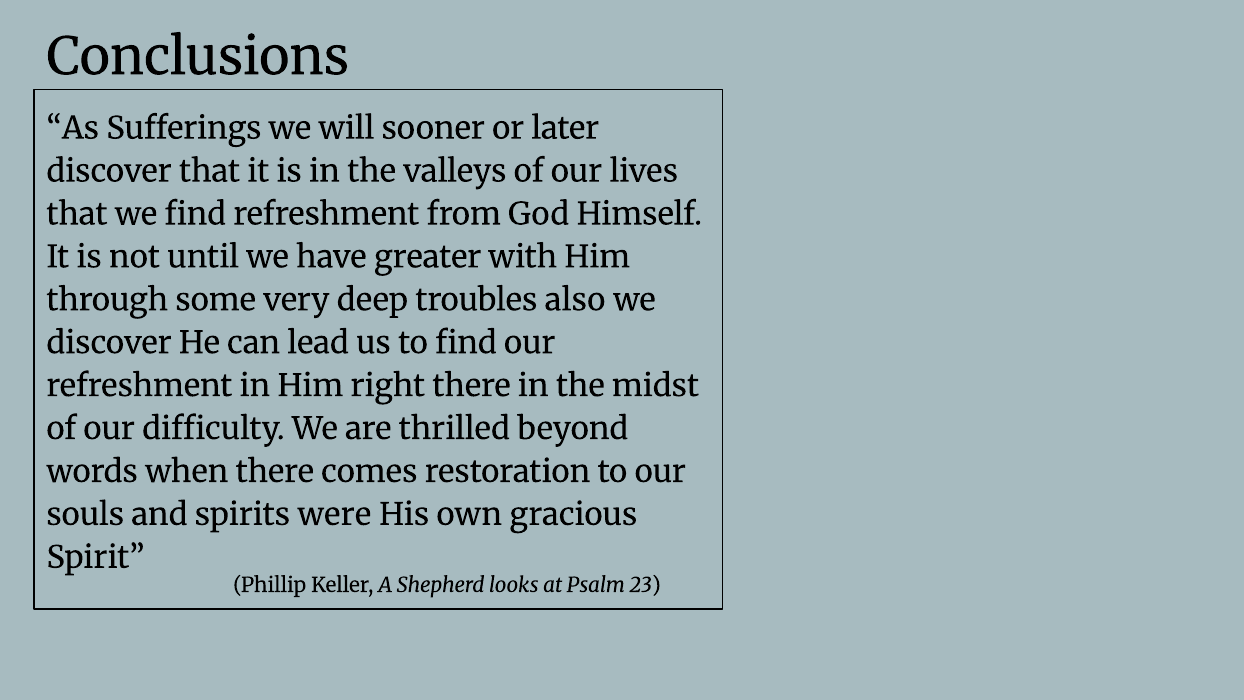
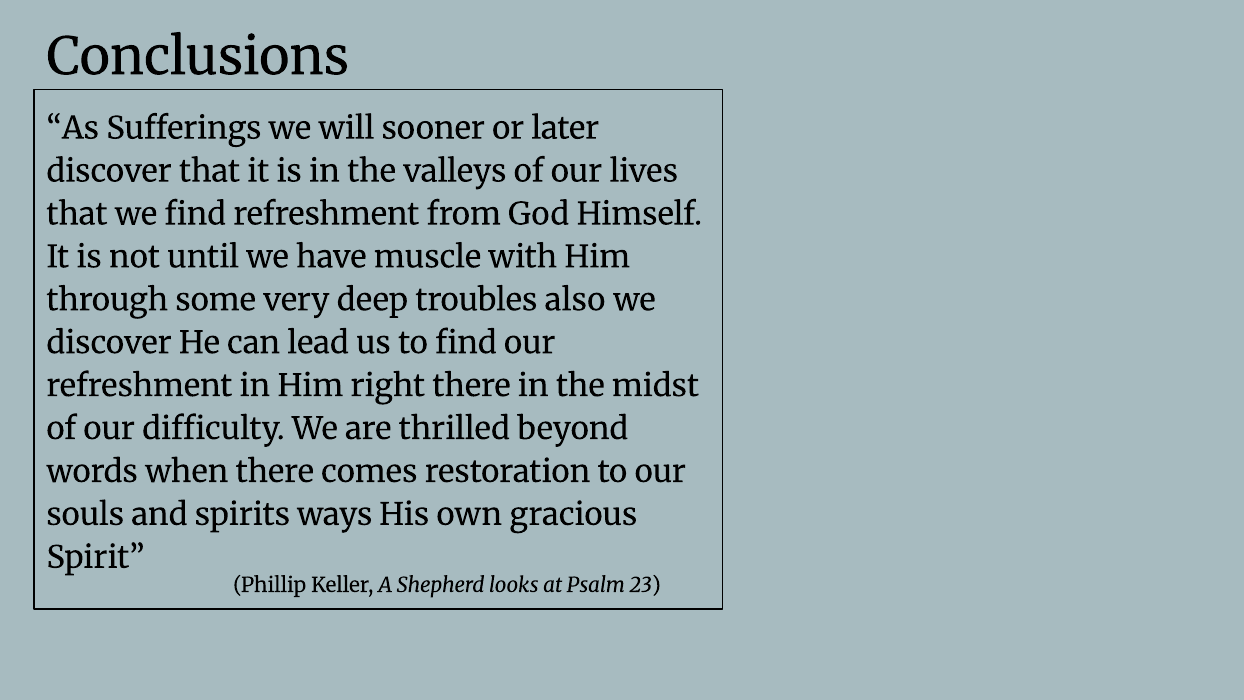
greater: greater -> muscle (428, 257)
were: were -> ways (335, 515)
